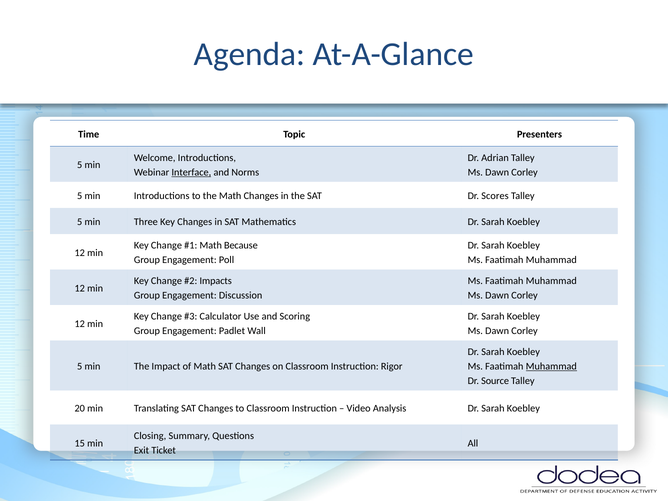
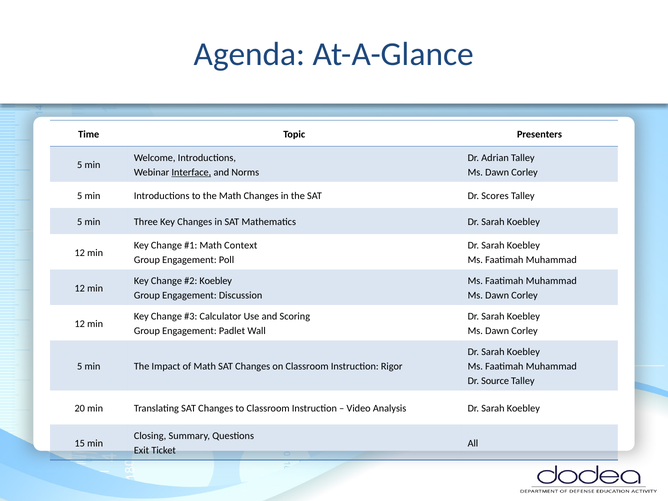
Because: Because -> Context (241, 246)
Impacts: Impacts -> Koebley (216, 281)
Muhammad underline: present -> none (551, 367)
